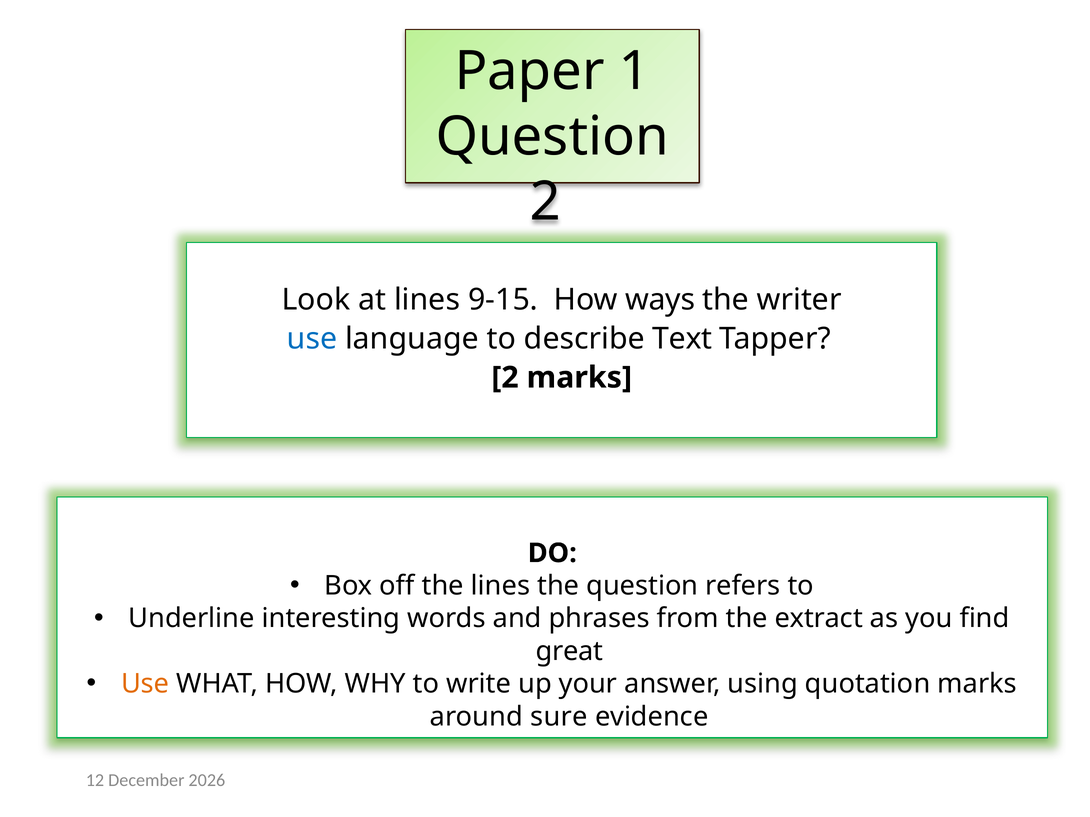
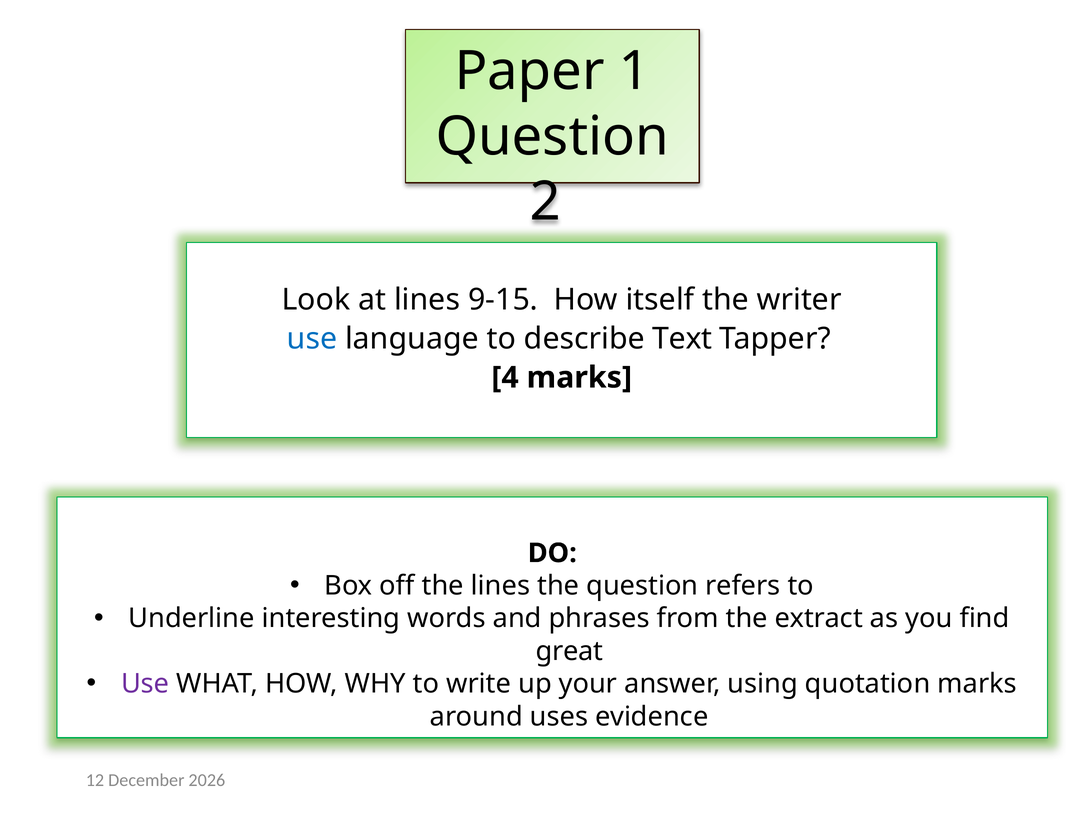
ways: ways -> itself (660, 300)
2: 2 -> 4 (505, 378)
Use colour: orange -> purple (145, 684)
sure: sure -> uses (559, 717)
